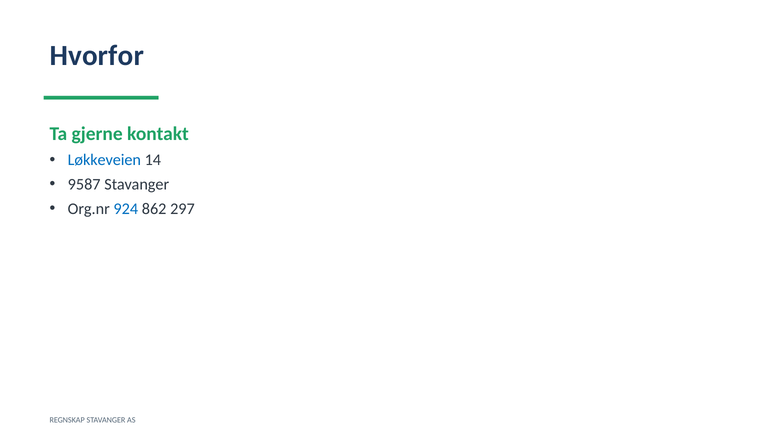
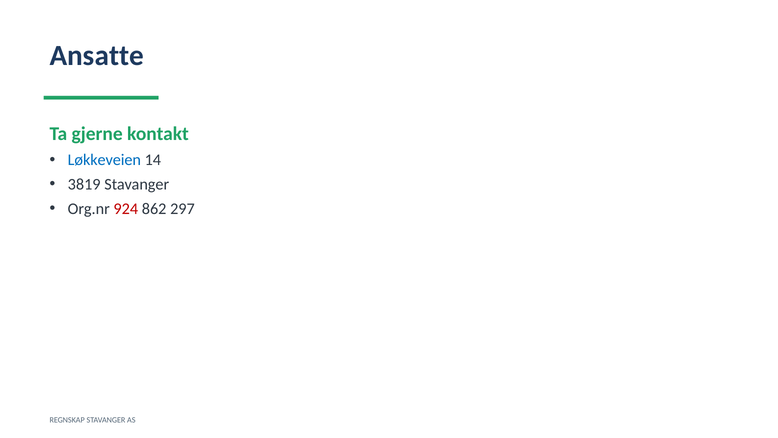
Hvorfor: Hvorfor -> Ansatte (97, 56)
9587: 9587 -> 3819 (84, 184)
924 colour: blue -> red (126, 209)
